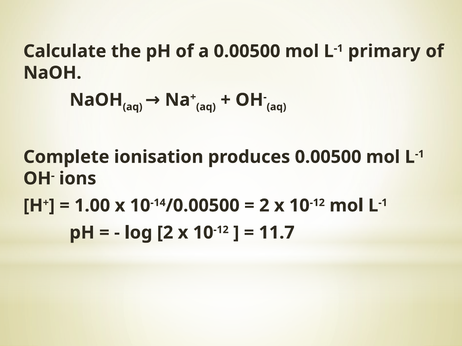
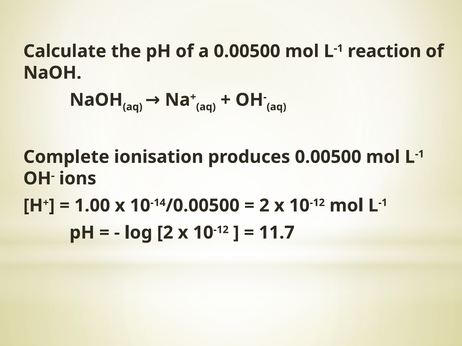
primary: primary -> reaction (384, 51)
